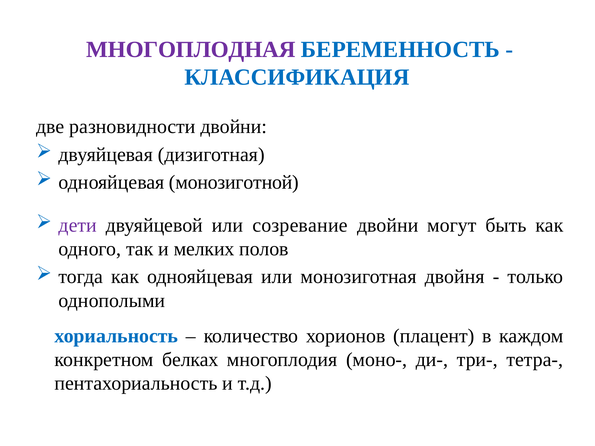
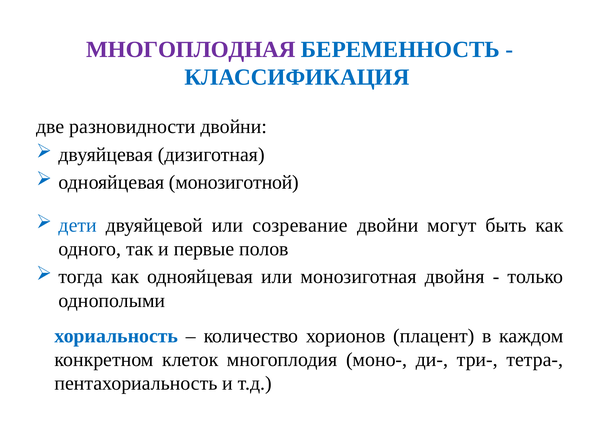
дети colour: purple -> blue (78, 225)
мелких: мелких -> первые (204, 249)
белках: белках -> клеток (190, 360)
